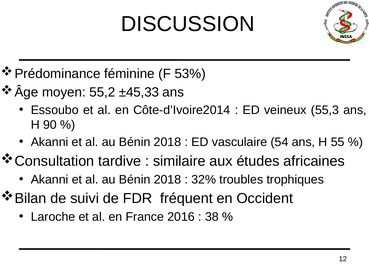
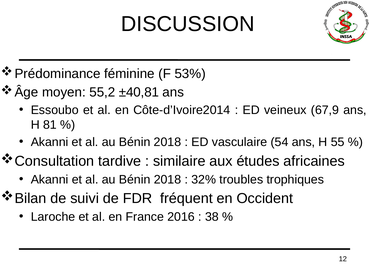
±45,33: ±45,33 -> ±40,81 (139, 92)
55,3: 55,3 -> 67,9 (325, 110)
90: 90 -> 81 (50, 125)
